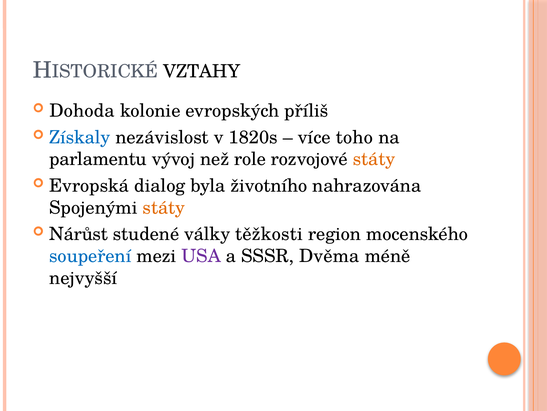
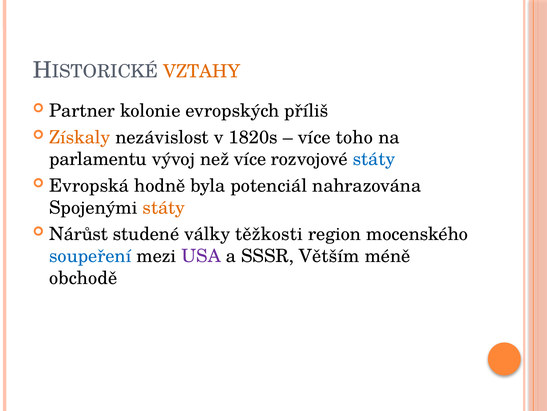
VZTAHY colour: black -> orange (202, 72)
Dohoda: Dohoda -> Partner (82, 111)
Získaly colour: blue -> orange (80, 137)
než role: role -> více (250, 159)
státy colour: orange -> blue (374, 159)
dialog: dialog -> hodně (160, 185)
životního: životního -> potenciál (269, 185)
Dvěma: Dvěma -> Větším (329, 256)
nejvyšší: nejvyšší -> obchodě (83, 277)
